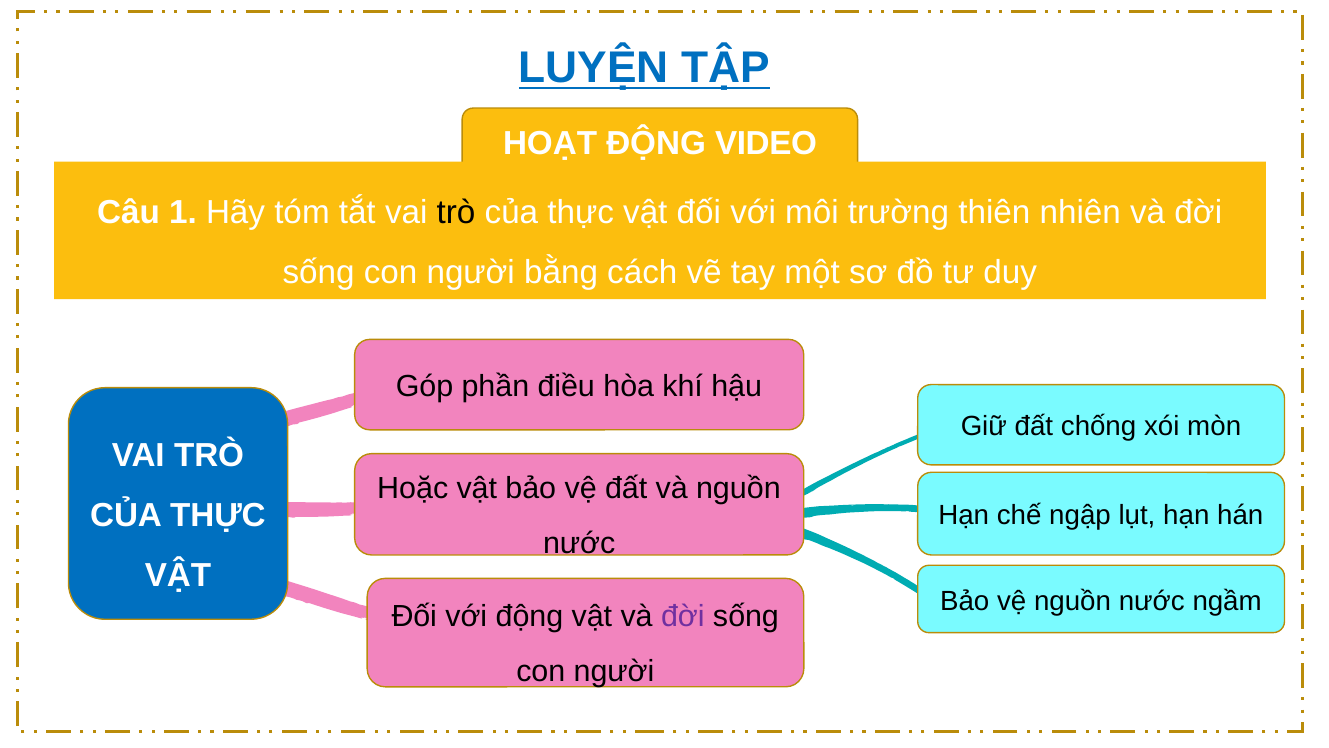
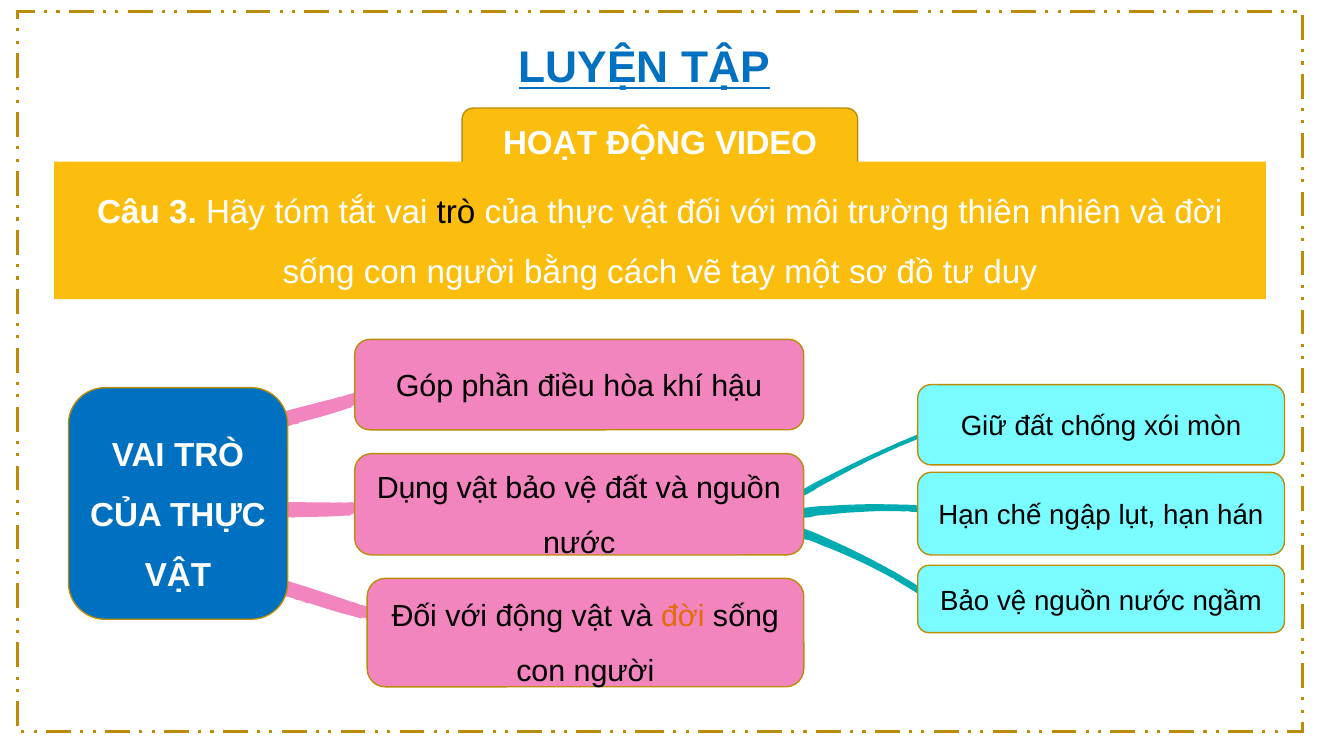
1: 1 -> 3 (183, 213)
Hoặc: Hoặc -> Dụng (413, 488)
đời colour: purple -> orange (683, 616)
